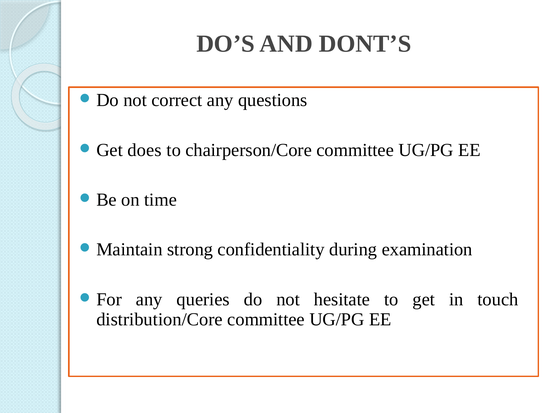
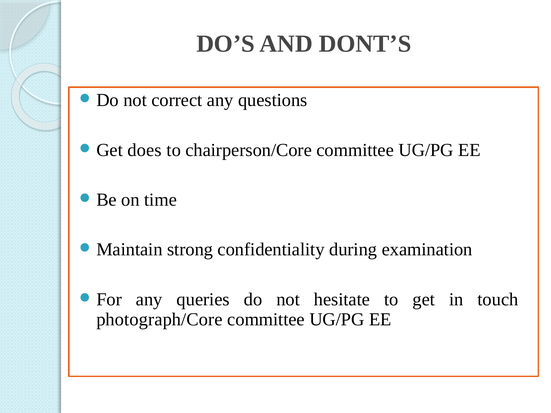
distribution/Core: distribution/Core -> photograph/Core (159, 320)
